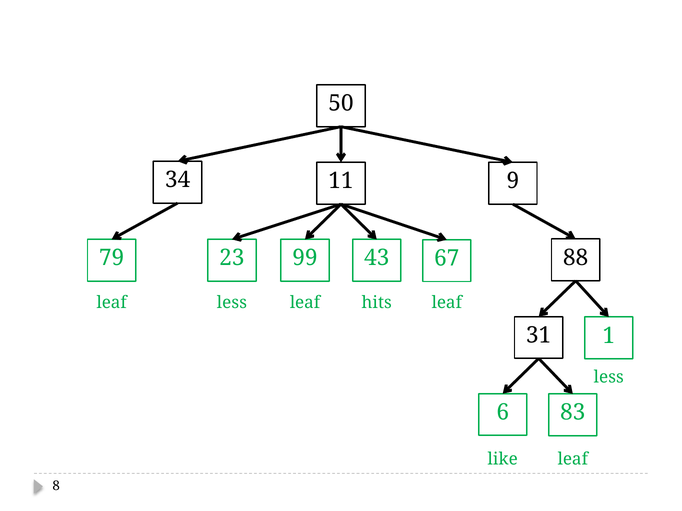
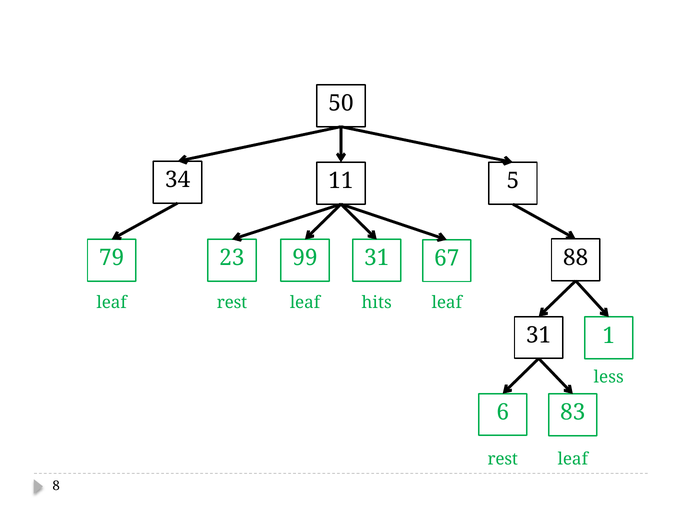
9: 9 -> 5 (513, 181)
23 43: 43 -> 31 (377, 258)
less: less -> rest (232, 303)
like: like -> rest (503, 460)
